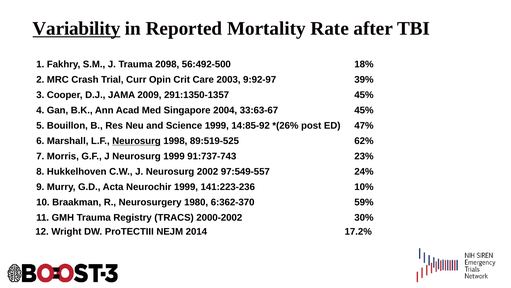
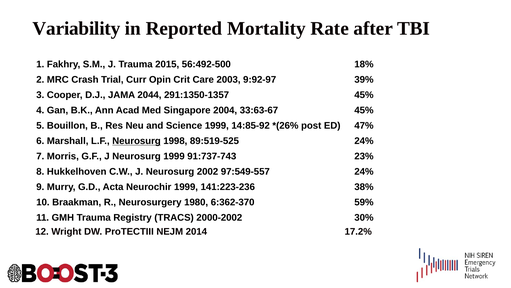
Variability underline: present -> none (76, 29)
2098: 2098 -> 2015 (167, 64)
2009: 2009 -> 2044 (149, 95)
89:519-525 62%: 62% -> 24% (364, 141)
10%: 10% -> 38% (364, 187)
